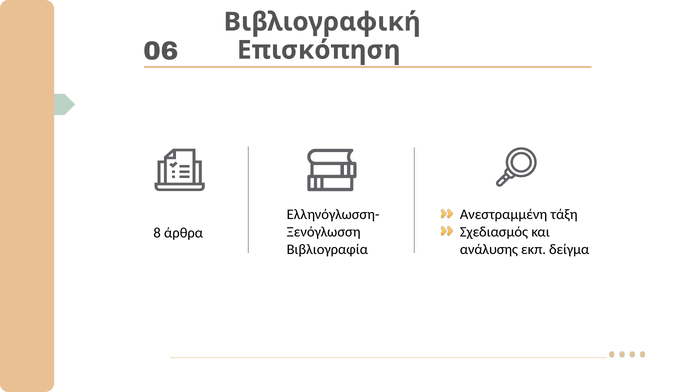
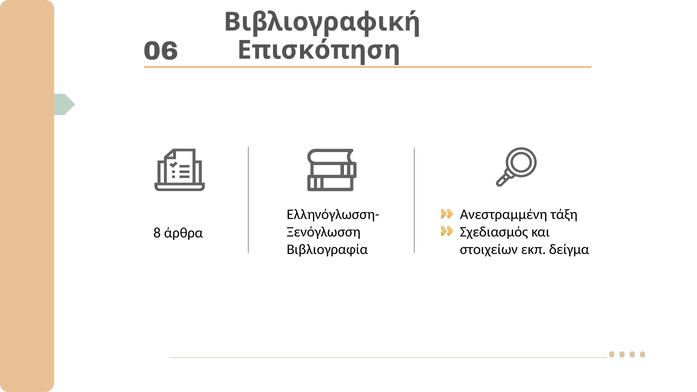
ανάλυσης: ανάλυσης -> στοιχείων (489, 250)
